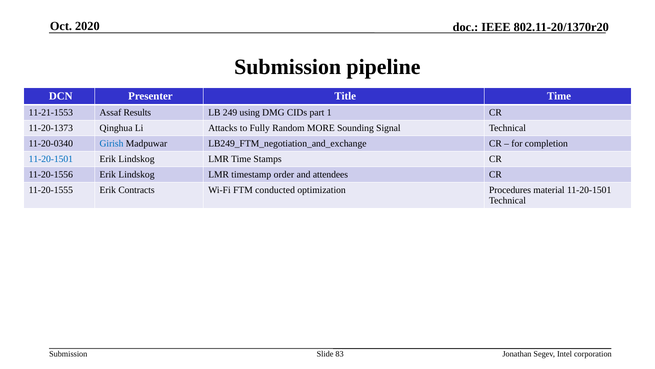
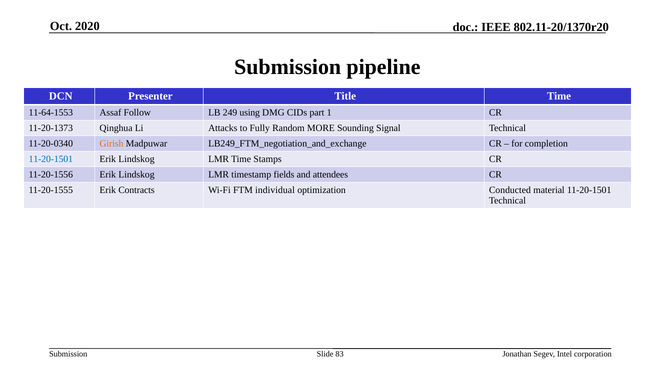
11-21-1553: 11-21-1553 -> 11-64-1553 (51, 112)
Results: Results -> Follow (137, 112)
Girish colour: blue -> orange (112, 143)
order: order -> fields (284, 174)
conducted: conducted -> individual (275, 190)
Procedures: Procedures -> Conducted (510, 190)
